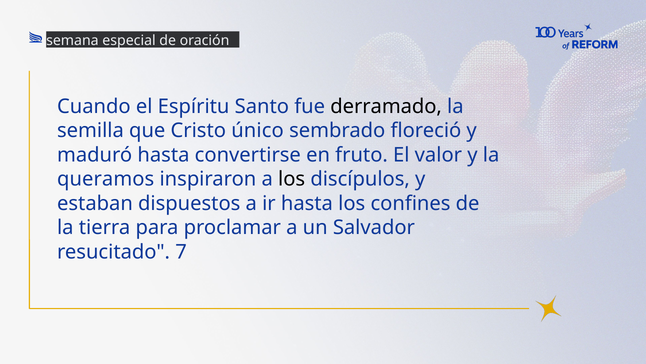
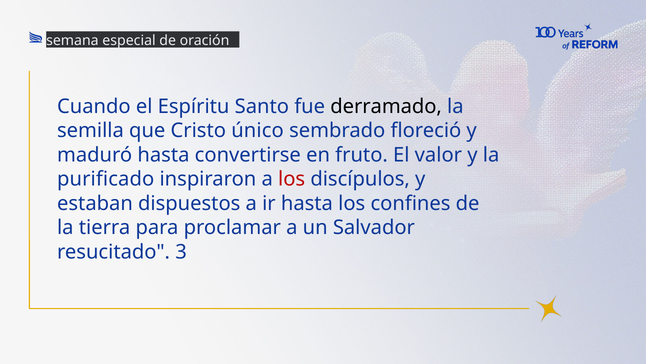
queramos: queramos -> purificado (106, 179)
los colour: black -> red (292, 179)
7: 7 -> 3 (181, 252)
